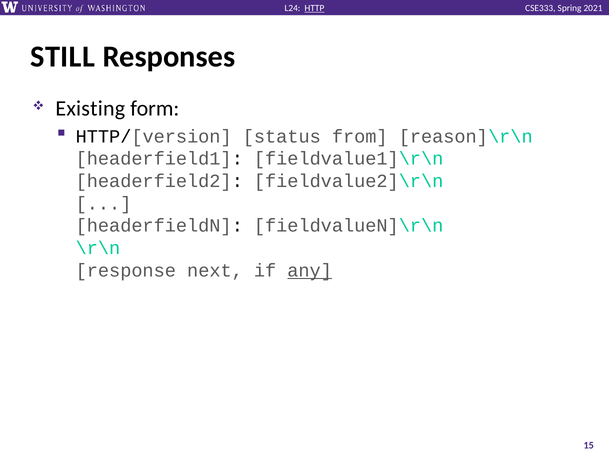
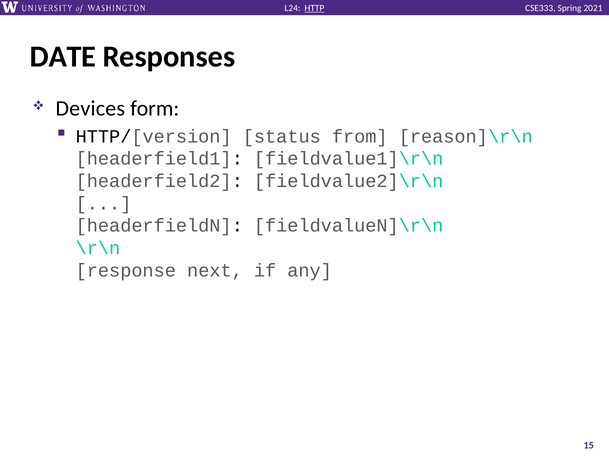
STILL: STILL -> DATE (63, 57)
Existing: Existing -> Devices (90, 109)
any underline: present -> none (310, 270)
